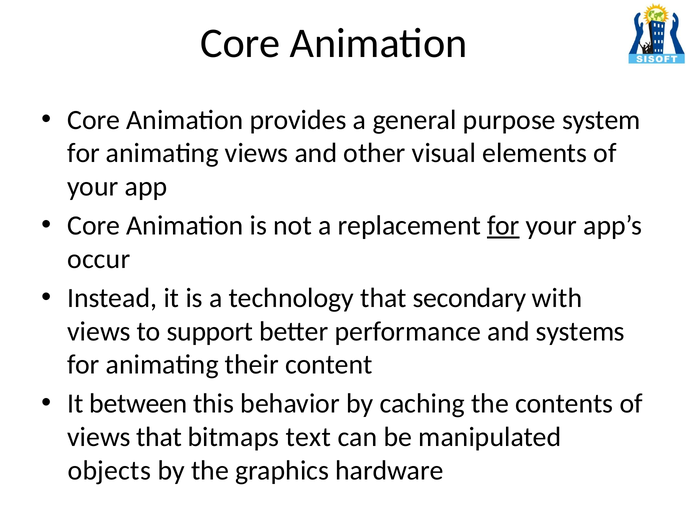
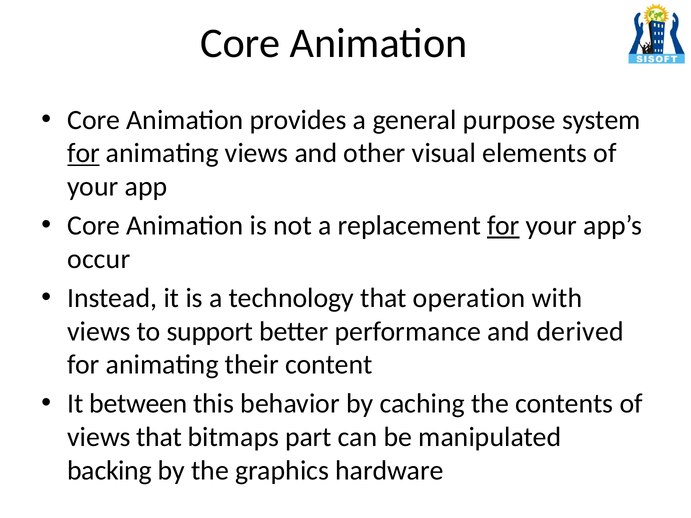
for underline: none -> present (84, 153)
secondary: secondary -> operation (469, 298)
systems: systems -> derived (580, 332)
text: text -> part (308, 437)
objects: objects -> backing (110, 471)
